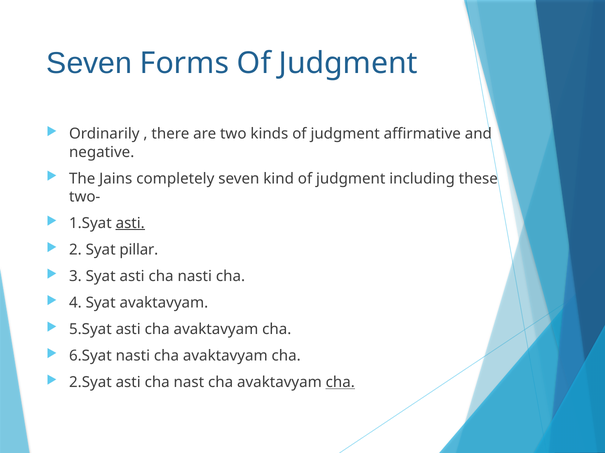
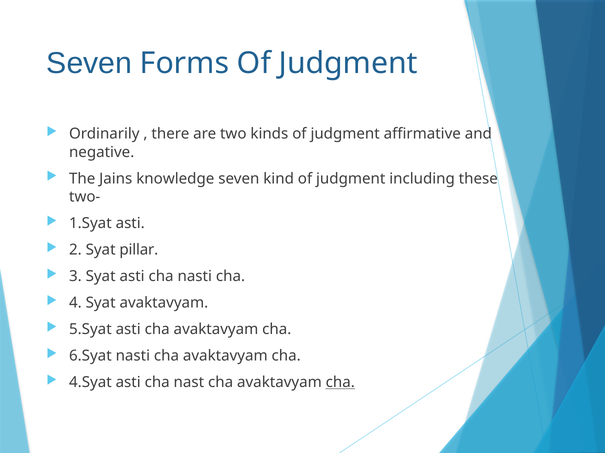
completely: completely -> knowledge (175, 179)
asti underline: present -> none (130, 224)
2.Syat: 2.Syat -> 4.Syat (90, 383)
